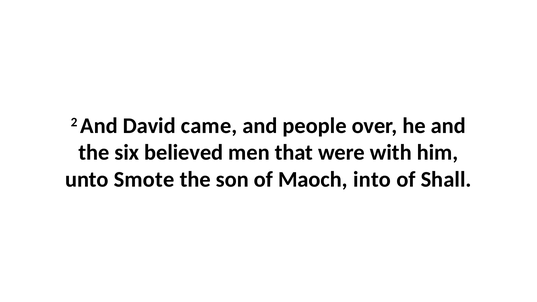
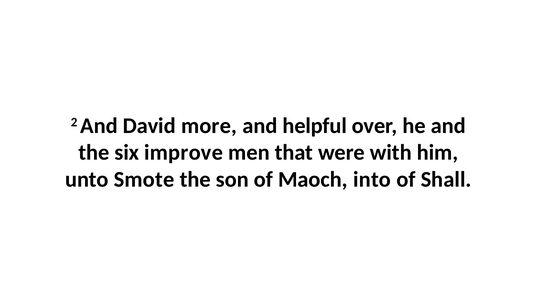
came: came -> more (209, 126)
people: people -> helpful (315, 126)
believed: believed -> improve (184, 153)
